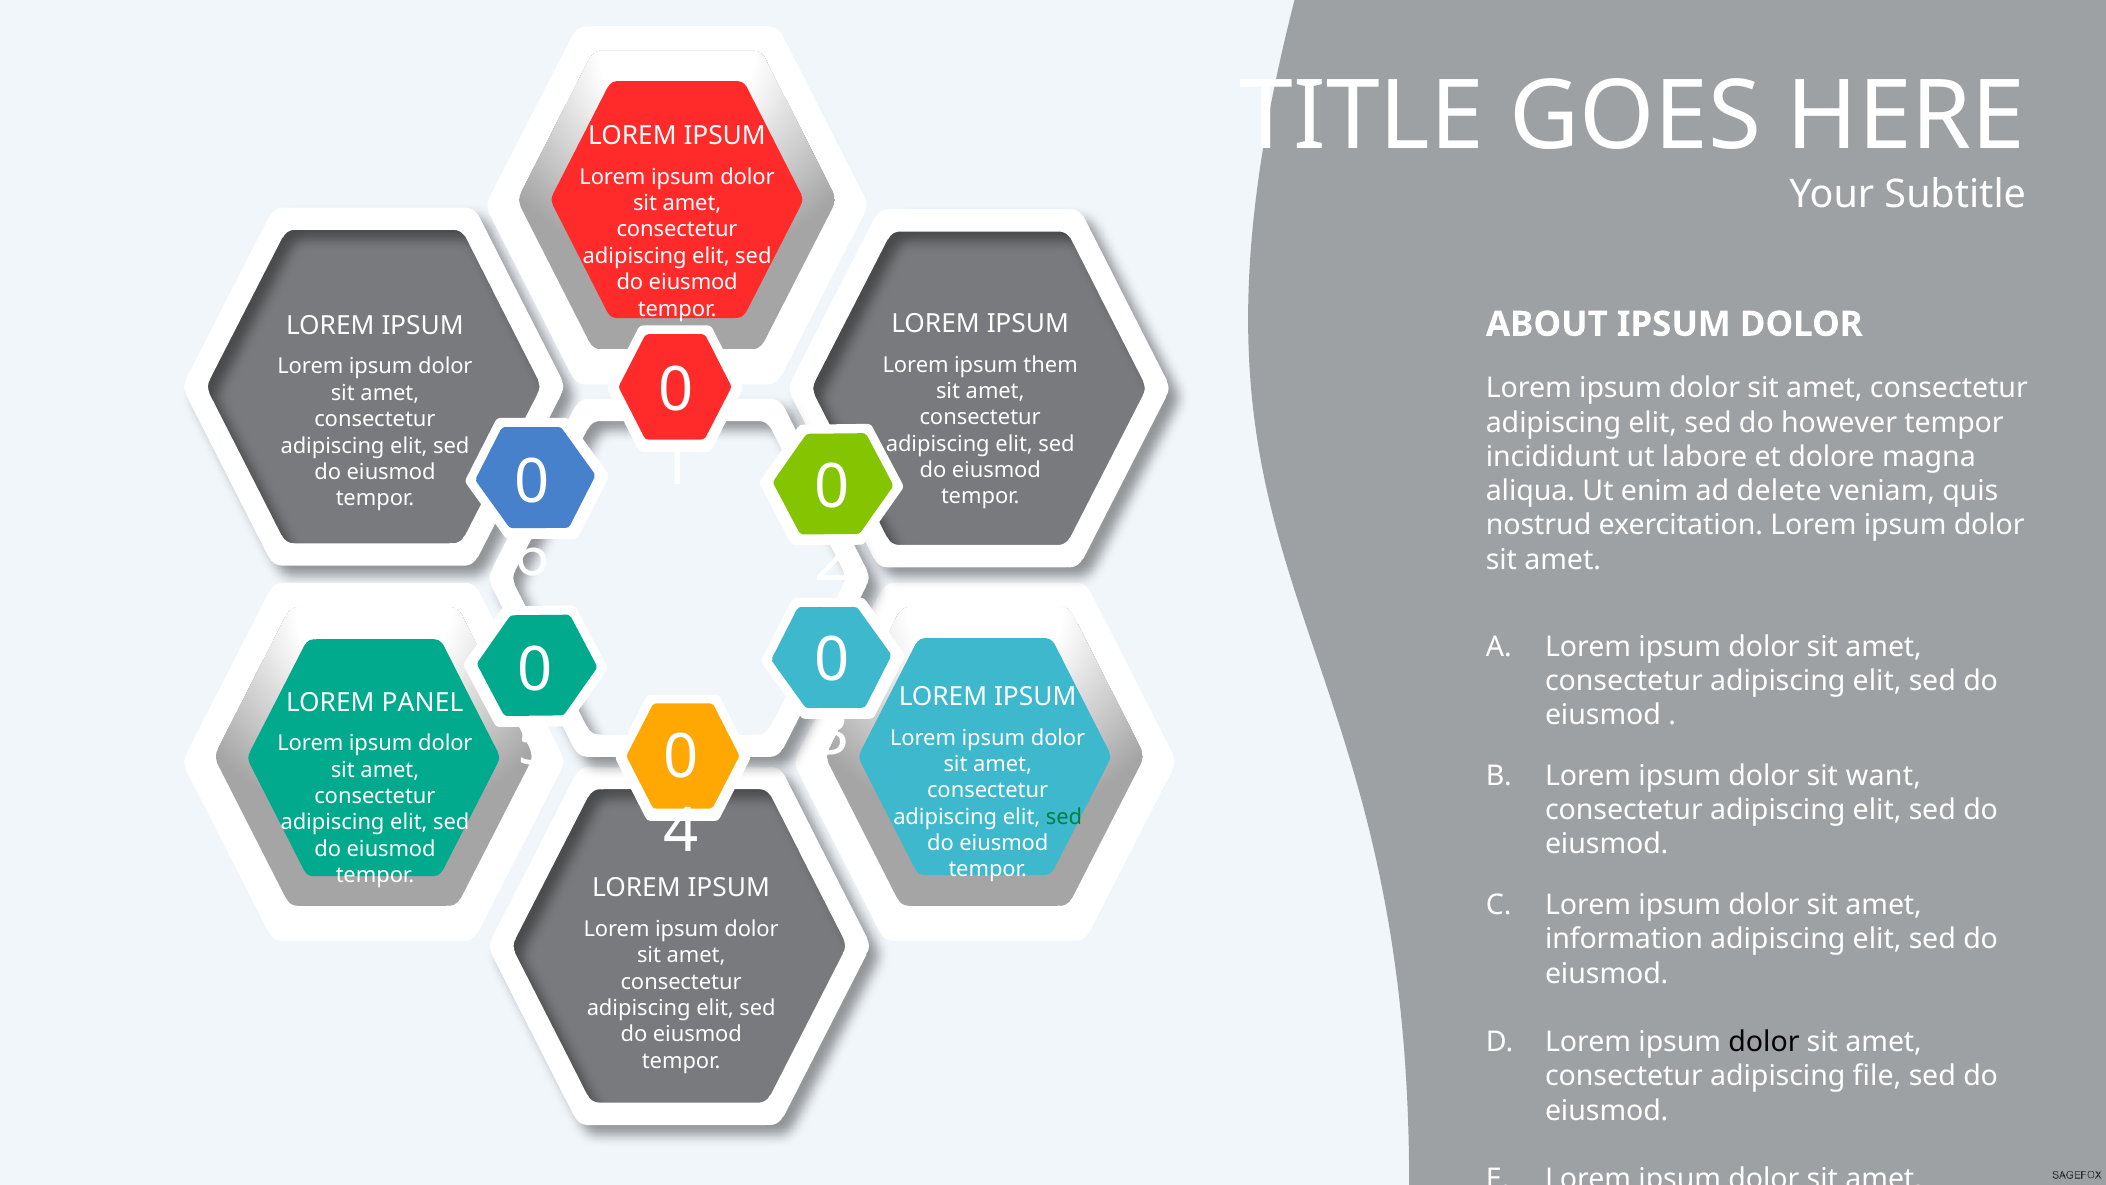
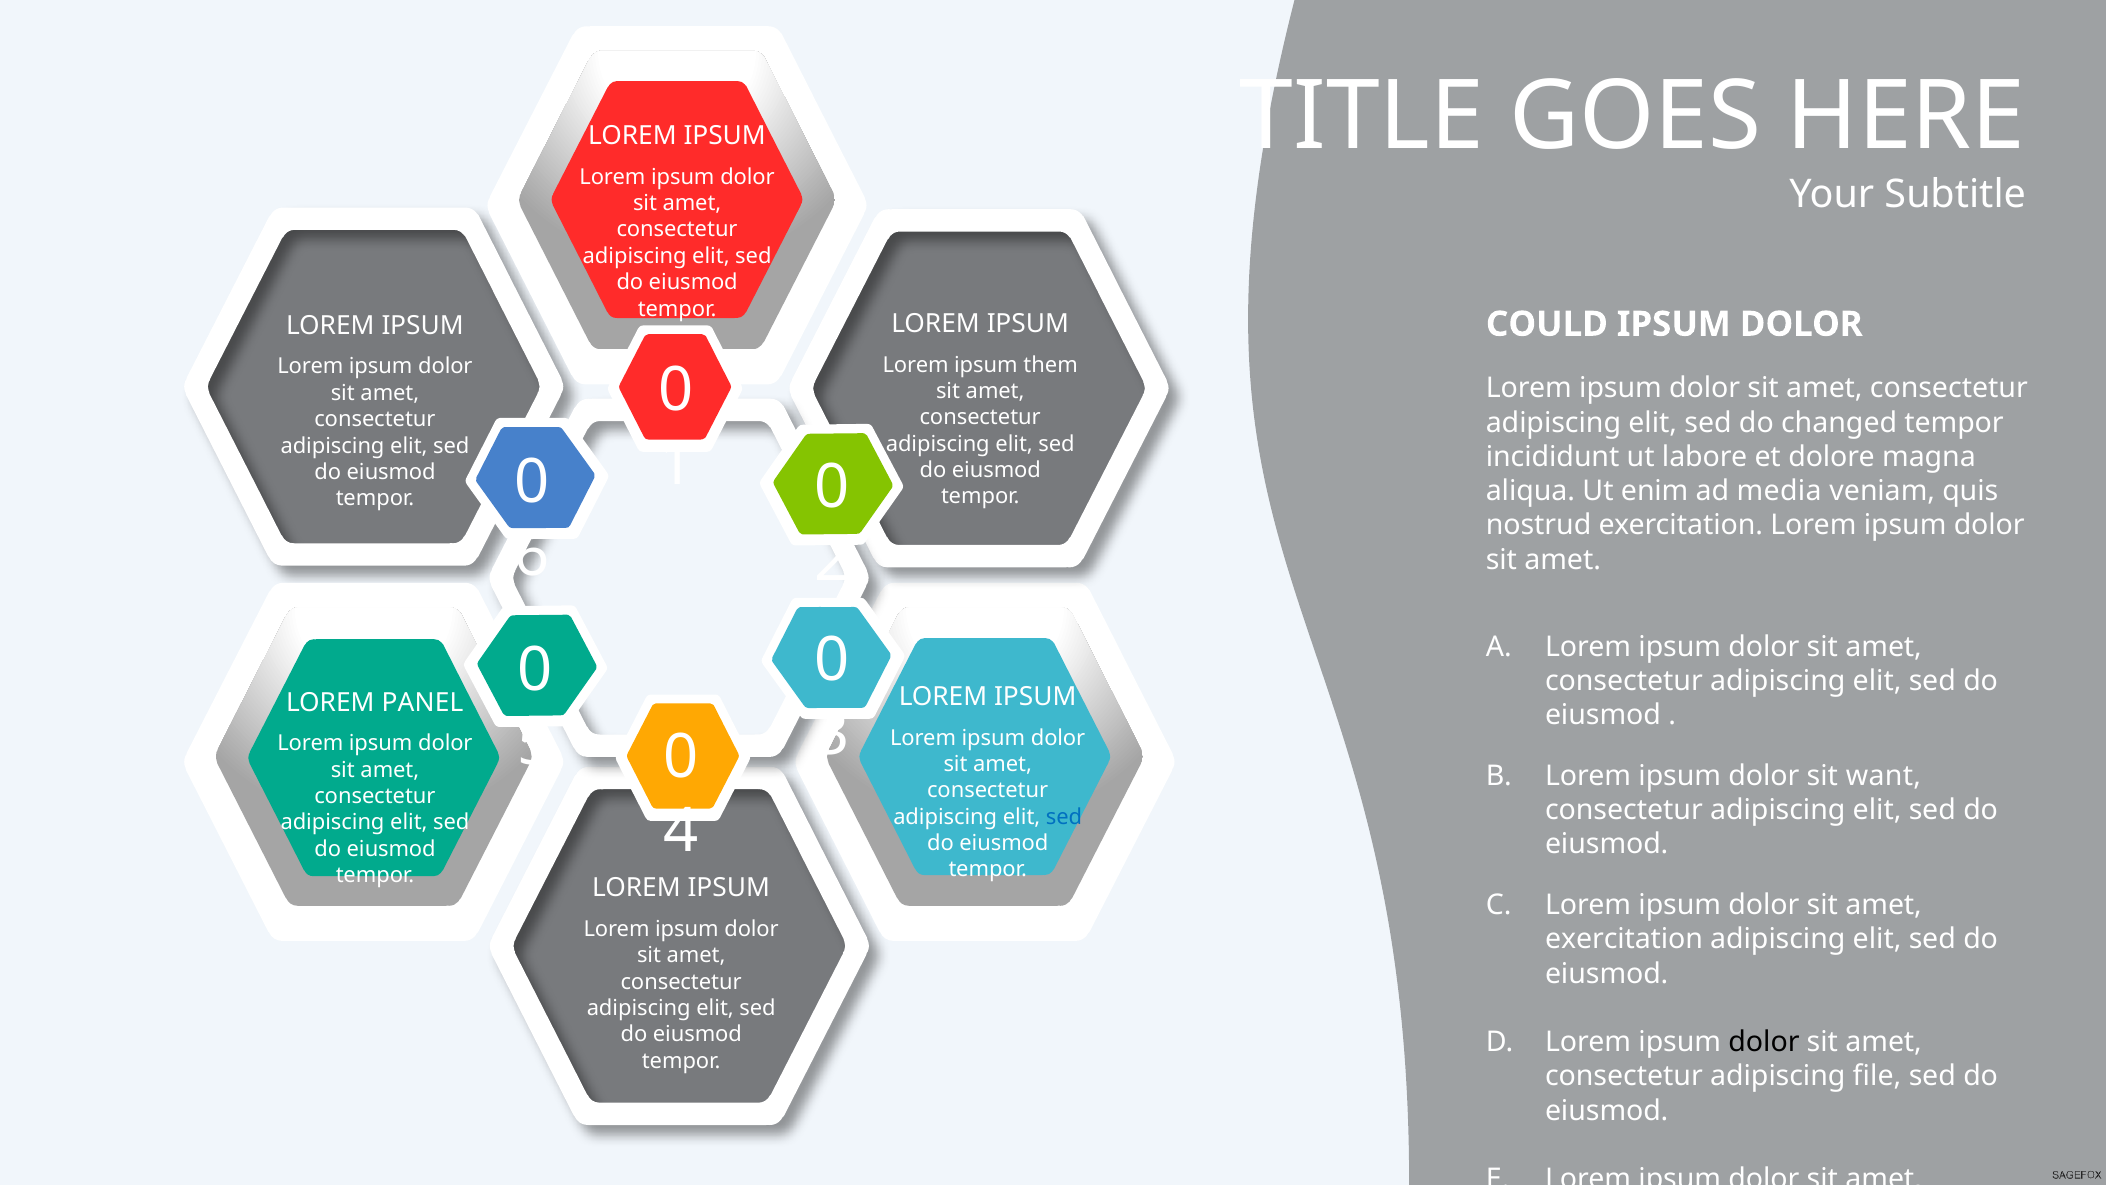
ABOUT: ABOUT -> COULD (1547, 324)
however: however -> changed (1839, 422)
delete: delete -> media (1779, 491)
sed colour: green -> blue (1064, 817)
information: information -> exercitation (1624, 939)
